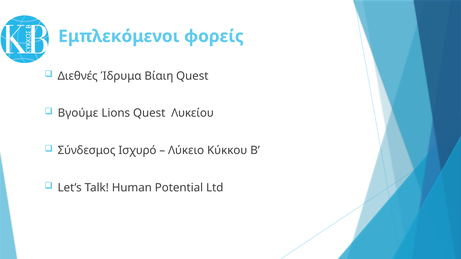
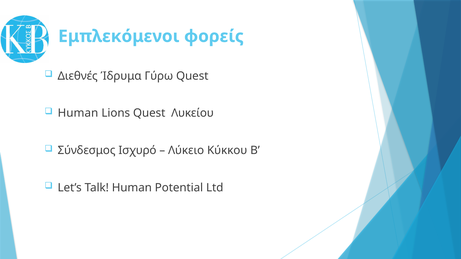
Βίαιη: Βίαιη -> Γύρω (159, 76)
Βγούμε: Βγούμε -> Human (78, 113)
